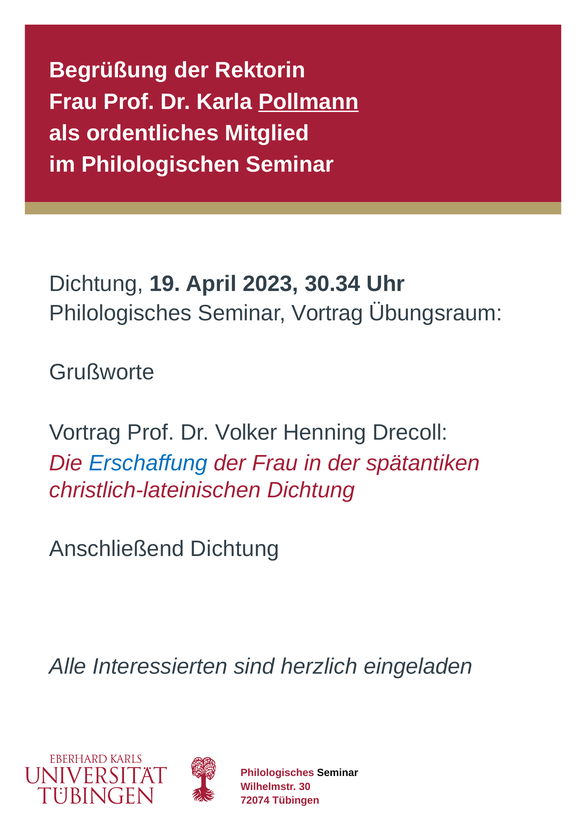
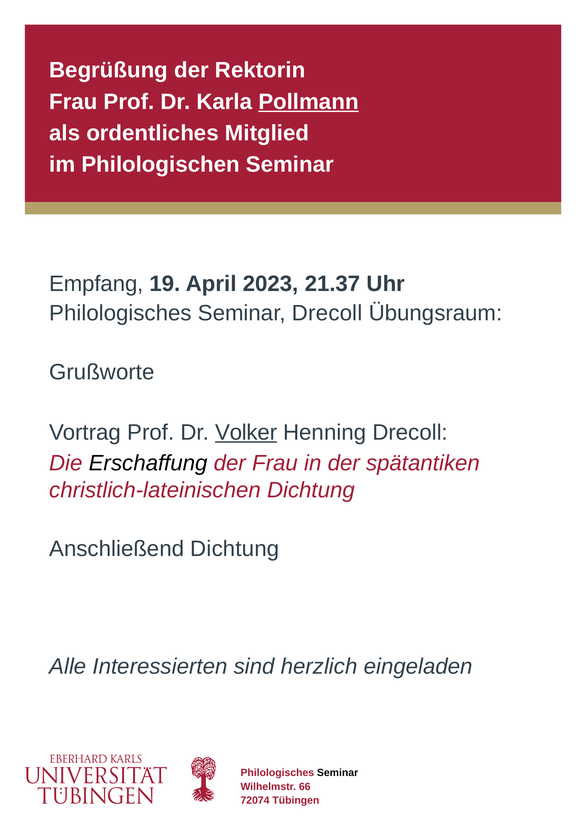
Dichtung: Dichtung -> Empfang (96, 284)
30.34: 30.34 -> 21.37 (333, 284)
Seminar Vortrag: Vortrag -> Drecoll (327, 313)
Volker underline: none -> present (246, 432)
Erschaffung colour: blue -> black (148, 463)
30: 30 -> 66 (305, 786)
